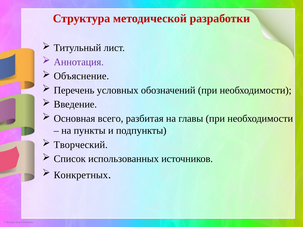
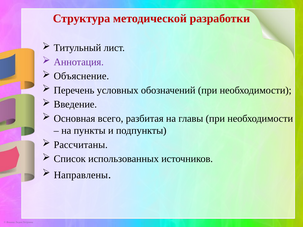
Творческий: Творческий -> Рассчитаны (81, 145)
Конкретных: Конкретных -> Направлены (81, 175)
